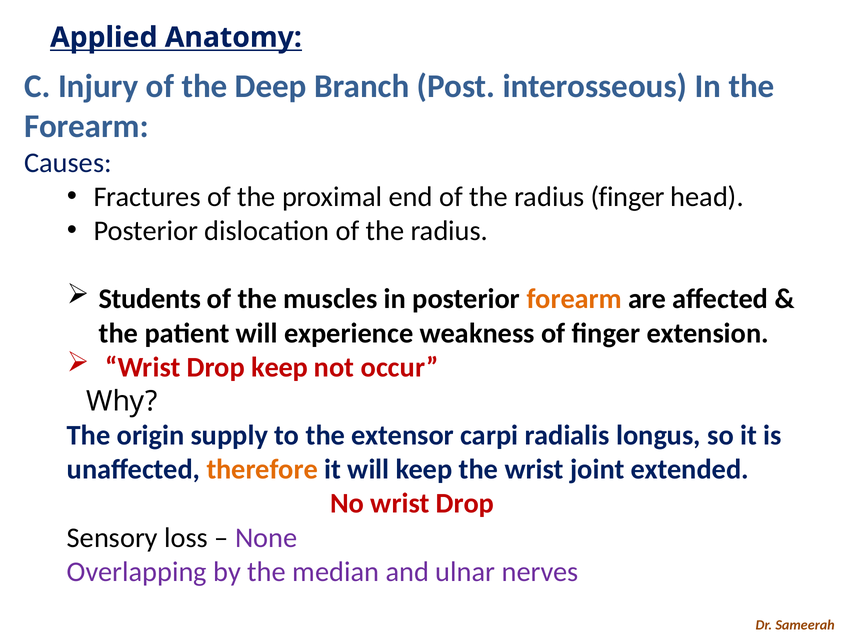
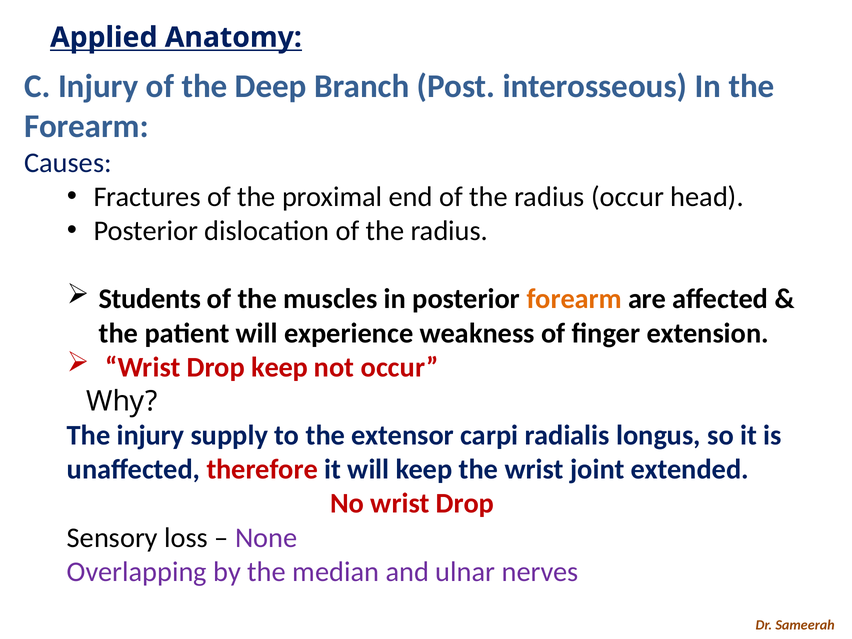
radius finger: finger -> occur (627, 197)
The origin: origin -> injury (151, 435)
therefore colour: orange -> red (262, 469)
